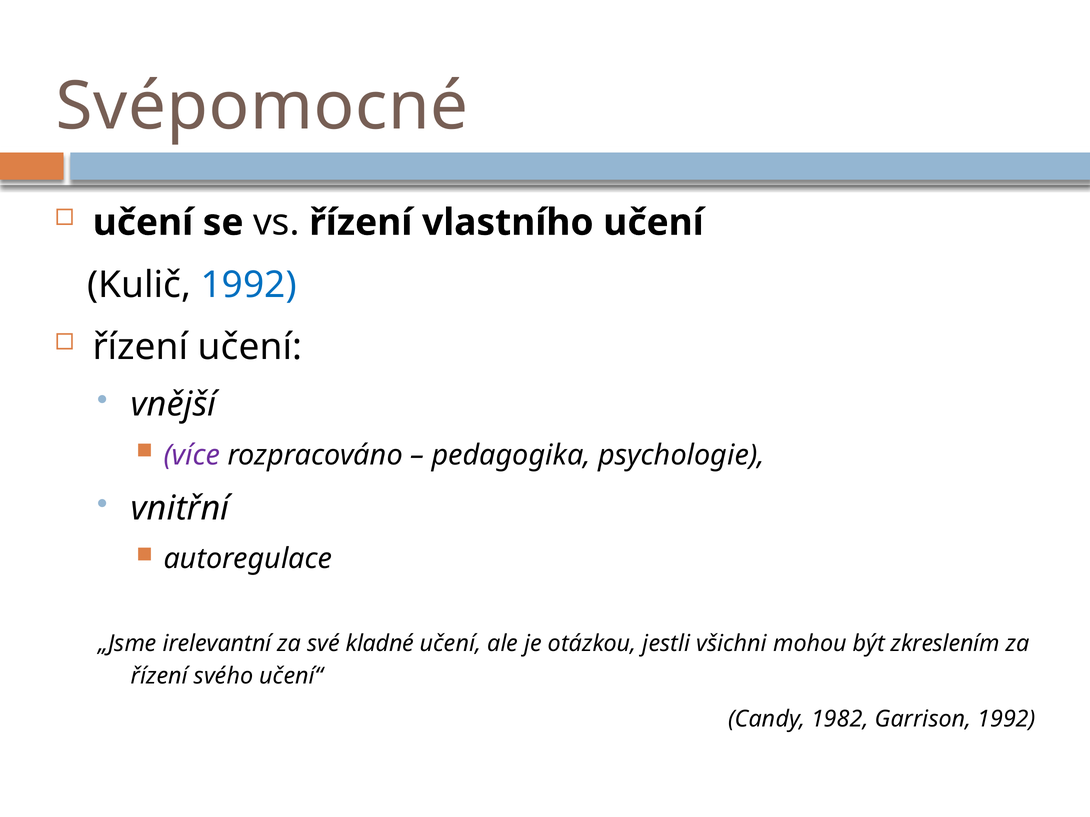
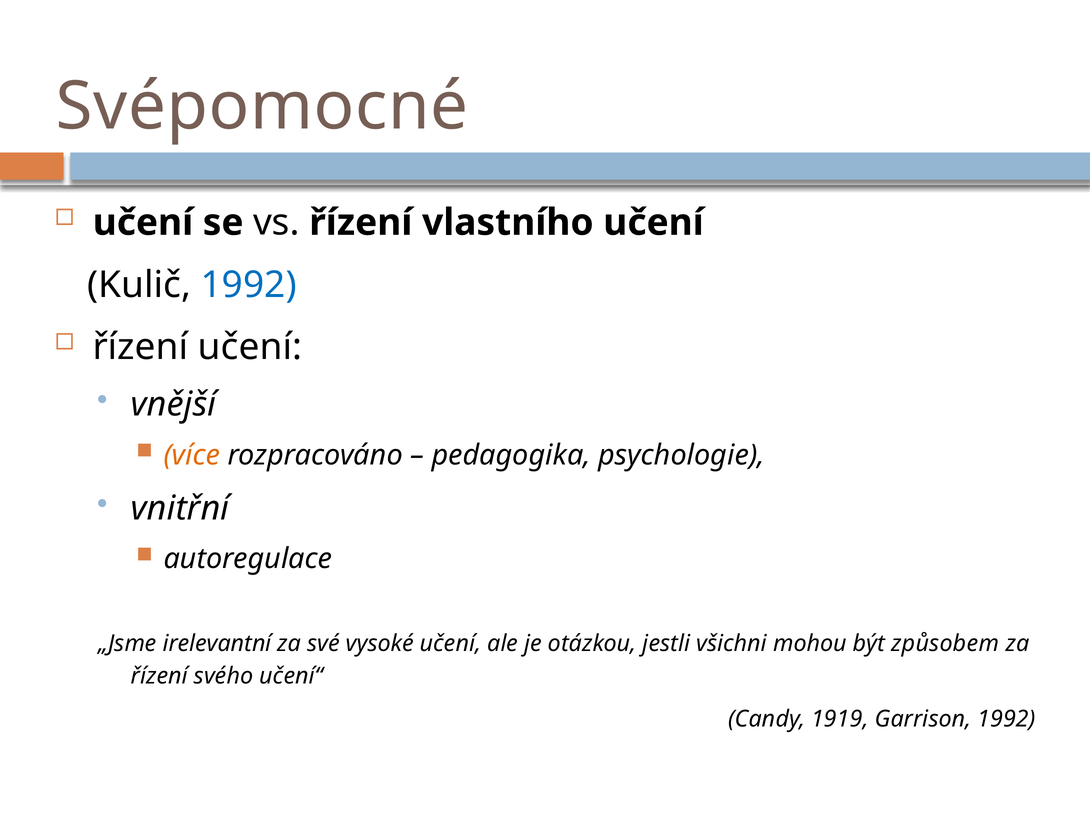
více colour: purple -> orange (192, 455)
kladné: kladné -> vysoké (380, 644)
zkreslením: zkreslením -> způsobem (945, 644)
1982: 1982 -> 1919 (840, 719)
